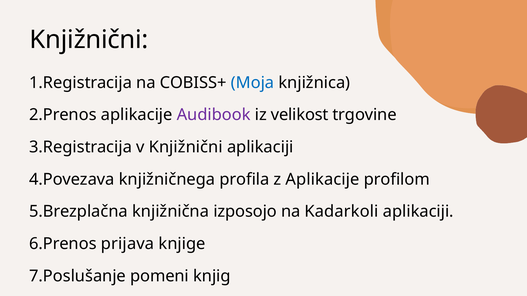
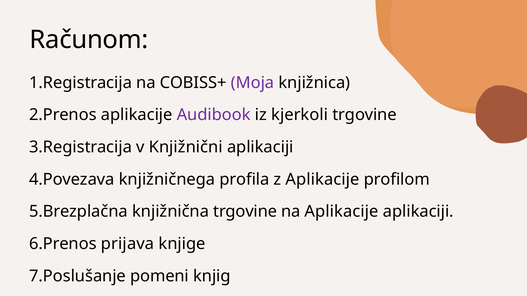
Knjižnični: Knjižnični -> Računom (89, 40)
Moja colour: blue -> purple (253, 83)
velikost: velikost -> kjerkoli (300, 115)
knjižnična izposojo: izposojo -> trgovine (245, 212)
na Kadarkoli: Kadarkoli -> Aplikacije (342, 212)
